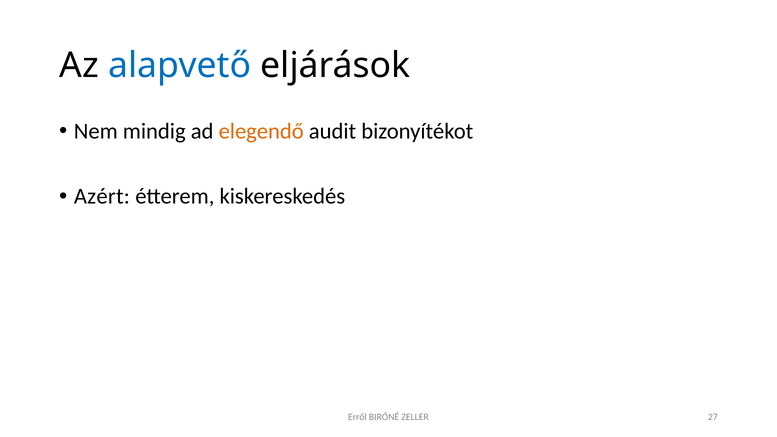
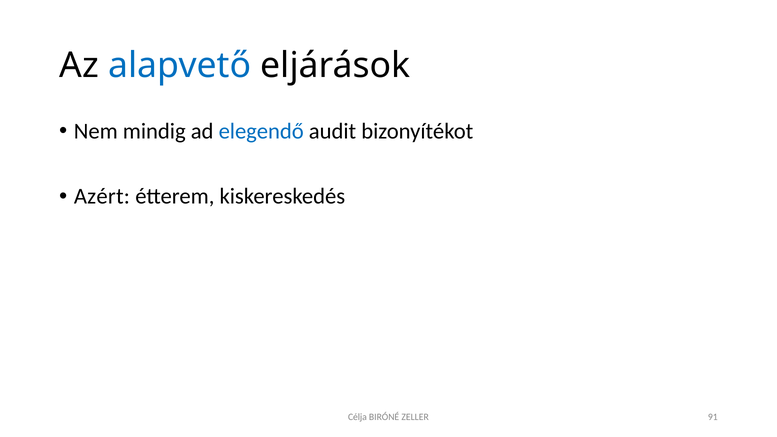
elegendő colour: orange -> blue (261, 131)
Erről: Erről -> Célja (357, 417)
27: 27 -> 91 (713, 417)
